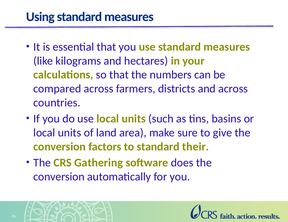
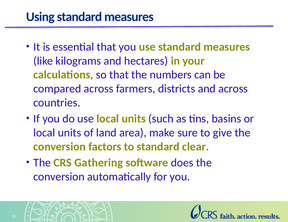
their: their -> clear (196, 147)
